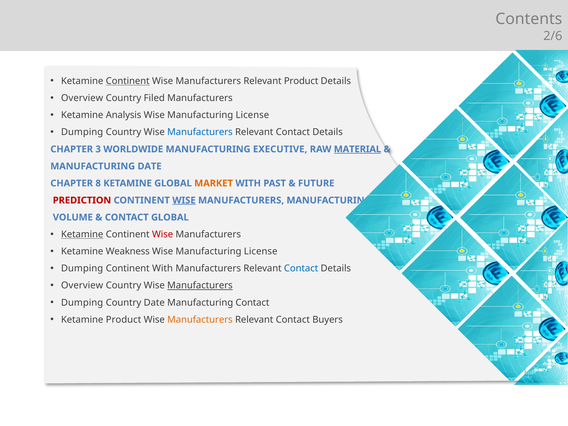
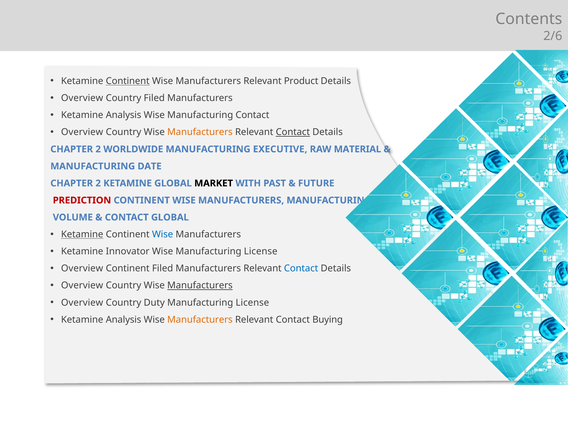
License: License -> Contact (252, 115)
Dumping: Dumping -> Overview (82, 132)
Manufacturers colour: blue -> orange (200, 132)
Contact underline: none -> present (293, 132)
3: 3 -> 2 (98, 149)
MATERIAL underline: present -> none (358, 149)
8: 8 -> 2 (98, 183)
MARKET colour: orange -> black (214, 183)
WISE underline: present -> none (184, 200)
Wise colour: red -> blue (163, 234)
Weakness: Weakness -> Innovator (128, 251)
Dumping: Dumping -> Overview (82, 268)
Continent With: With -> Filed (163, 268)
Dumping: Dumping -> Overview (82, 303)
Country Date: Date -> Duty (154, 303)
Contact: Contact -> License (252, 303)
Product: Product -> Analysis (124, 320)
Buyers: Buyers -> Buying (328, 320)
